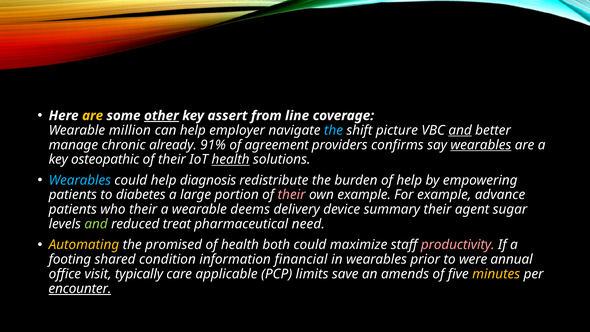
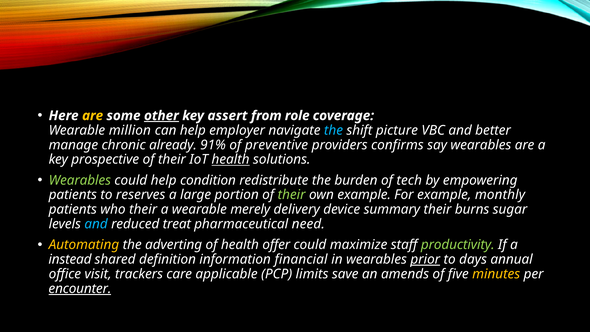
line: line -> role (297, 116)
and underline: present -> none (460, 130)
agreement: agreement -> preventive (276, 145)
wearables underline: present -> none (481, 145)
osteopathic: osteopathic -> prospective (105, 159)
Wearables colour: light blue -> light green (80, 180)
diagnosis: diagnosis -> condition (208, 180)
of help: help -> tech (409, 180)
diabetes: diabetes -> reserves (141, 195)
their colour: pink -> light green (292, 195)
advance: advance -> monthly (500, 195)
deems: deems -> merely (250, 209)
agent: agent -> burns (472, 209)
and colour: light green -> light blue (96, 224)
promised: promised -> adverting (174, 245)
both: both -> offer (276, 245)
productivity colour: pink -> light green (458, 245)
footing: footing -> instead (70, 259)
condition: condition -> definition (167, 259)
prior underline: none -> present (425, 259)
were: were -> days (473, 259)
typically: typically -> trackers (139, 274)
